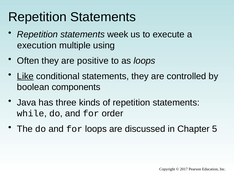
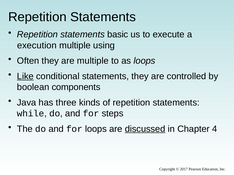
week: week -> basic (118, 35)
are positive: positive -> multiple (93, 61)
order: order -> steps (113, 114)
discussed underline: none -> present (145, 129)
5: 5 -> 4 (215, 129)
